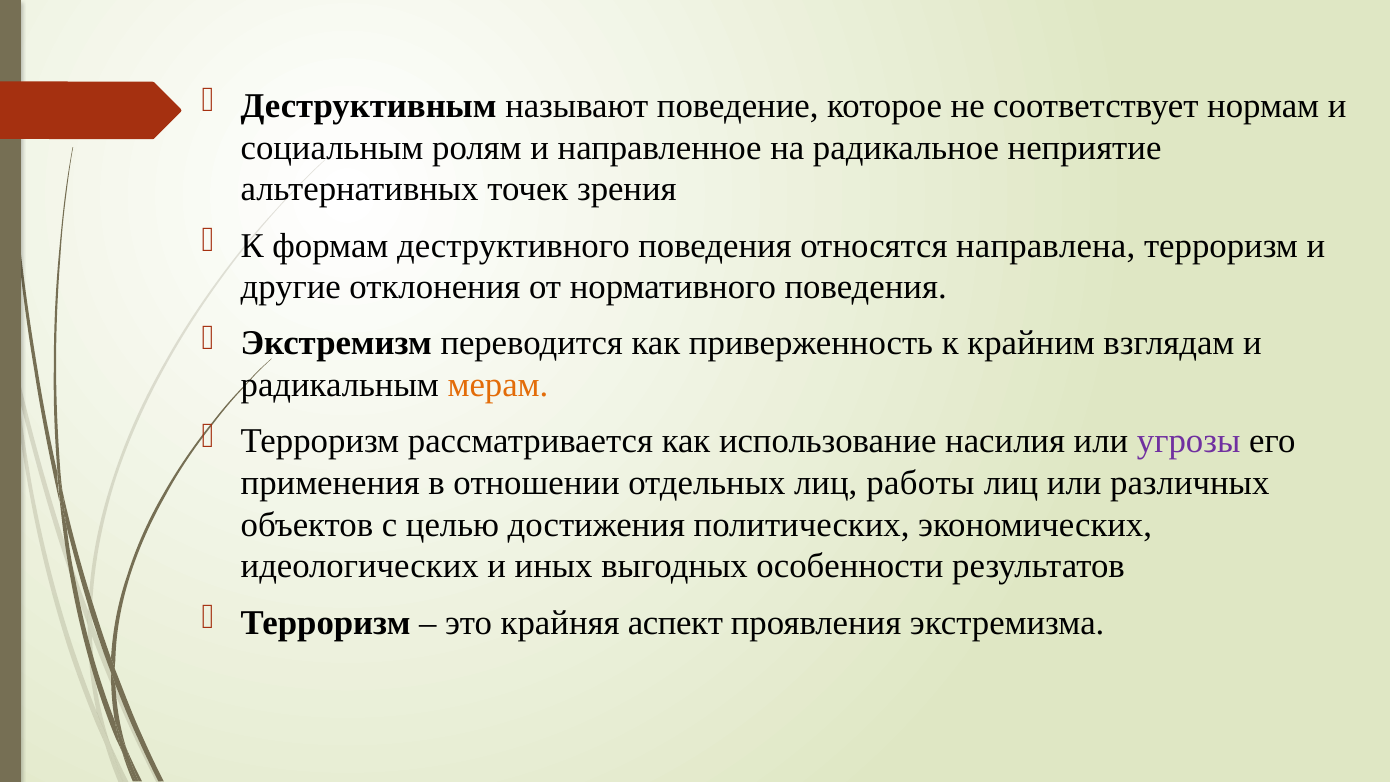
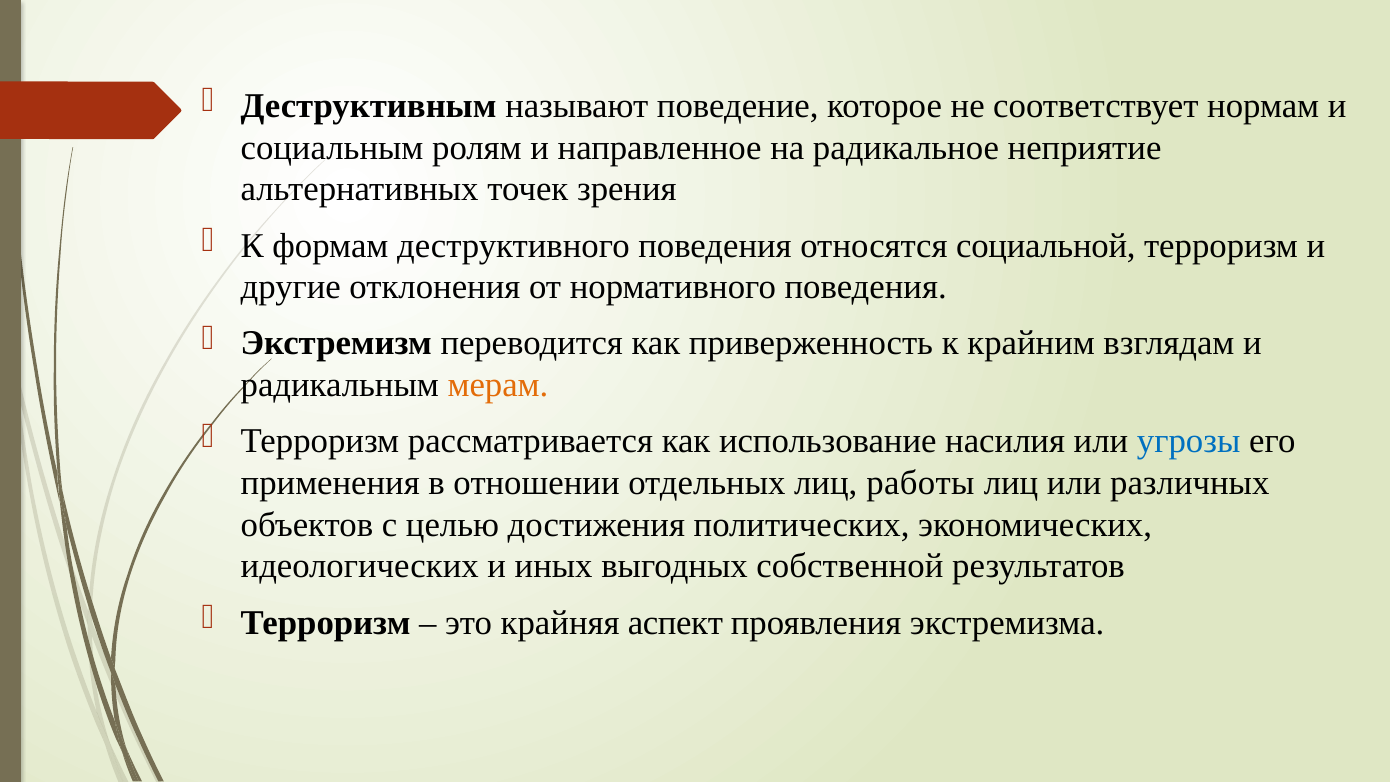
направлена: направлена -> социальной (1046, 245)
угрозы colour: purple -> blue (1189, 441)
особенности: особенности -> собственной (850, 566)
